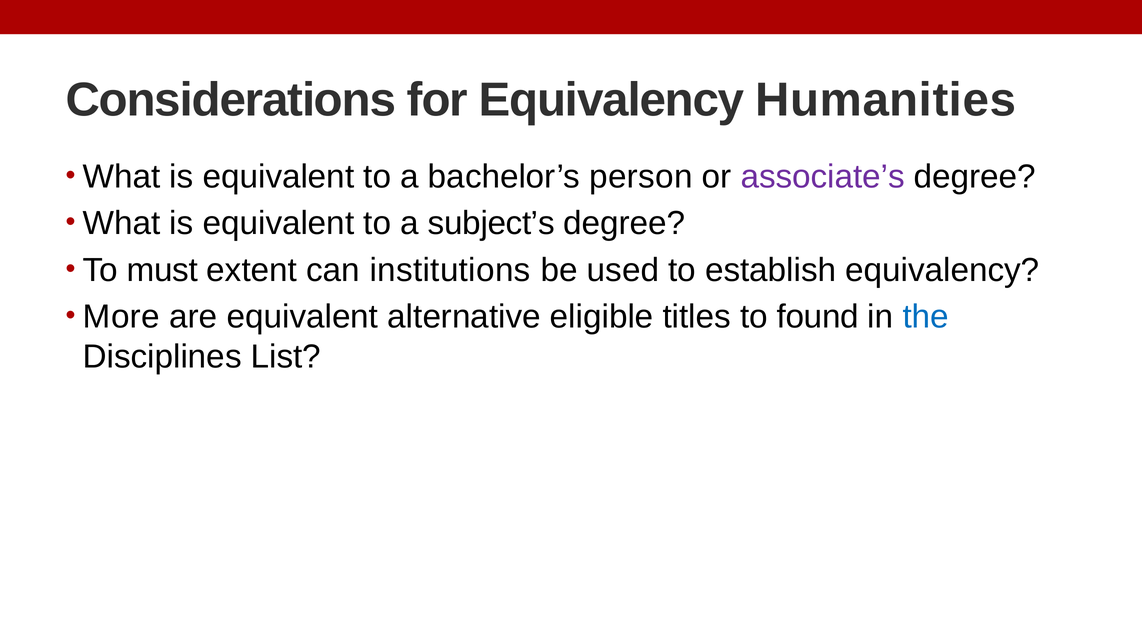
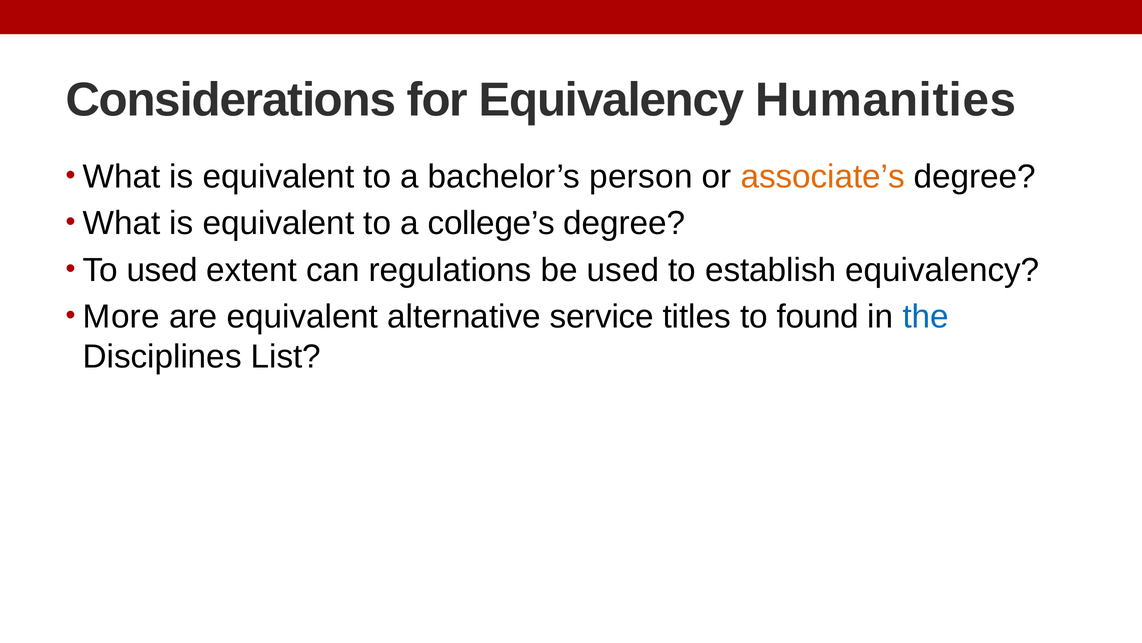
associate’s colour: purple -> orange (823, 176)
subject’s: subject’s -> college’s (491, 223)
To must: must -> used (162, 270)
institutions: institutions -> regulations (450, 270)
eligible: eligible -> service (602, 316)
